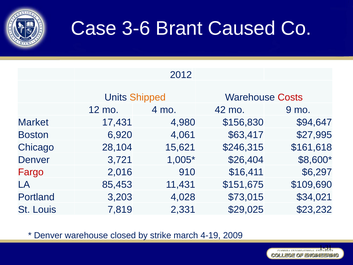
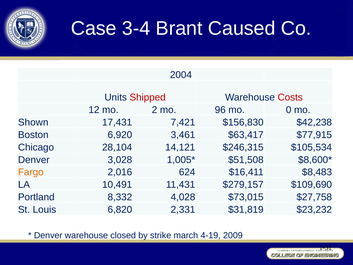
3-6: 3-6 -> 3-4 (136, 28)
2012: 2012 -> 2004 (181, 75)
Shipped colour: orange -> red (148, 97)
4: 4 -> 2 (155, 110)
42: 42 -> 96 (220, 110)
9: 9 -> 0 (289, 110)
Market: Market -> Shown (33, 122)
4,980: 4,980 -> 7,421 (183, 122)
$94,647: $94,647 -> $42,238 (314, 122)
4,061: 4,061 -> 3,461 (183, 135)
$27,995: $27,995 -> $77,915 (314, 135)
15,621: 15,621 -> 14,121 (180, 147)
$161,618: $161,618 -> $105,534 (312, 147)
3,721: 3,721 -> 3,028 (120, 160)
$26,404: $26,404 -> $51,508 (246, 160)
Fargo colour: red -> orange (31, 172)
910: 910 -> 624 (187, 172)
$6,297: $6,297 -> $8,483 (317, 172)
85,453: 85,453 -> 10,491 (117, 185)
$151,675: $151,675 -> $279,157 (243, 185)
3,203: 3,203 -> 8,332 (120, 197)
$34,021: $34,021 -> $27,758 (314, 197)
7,819: 7,819 -> 6,820 (120, 209)
$29,025: $29,025 -> $31,819 (246, 209)
